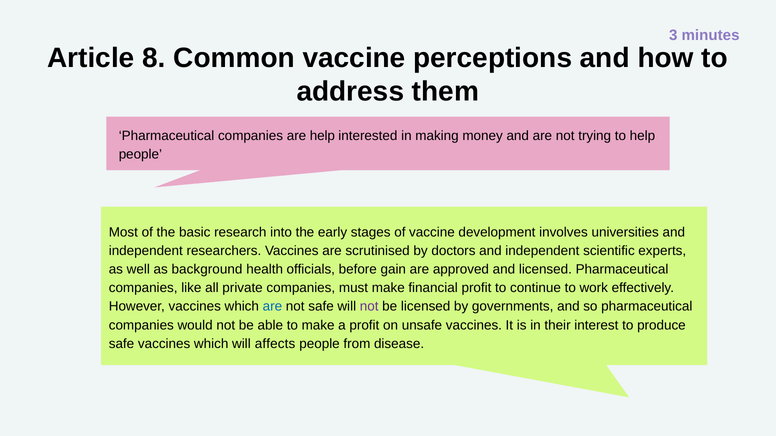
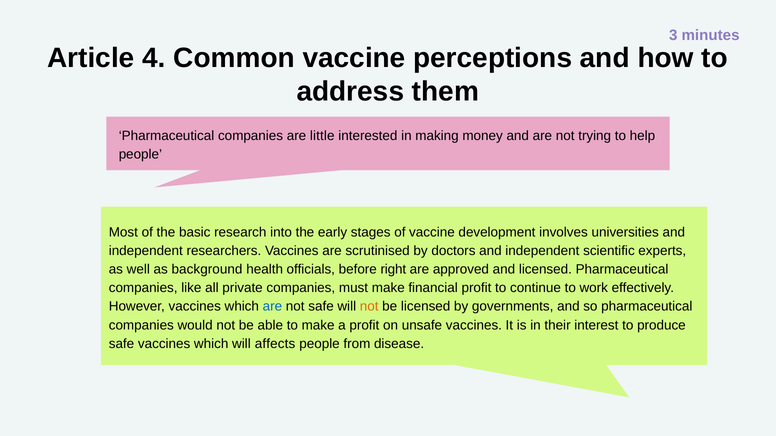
8: 8 -> 4 (154, 58)
are help: help -> little (322, 136)
gain: gain -> right (393, 270)
not colour: purple -> orange (369, 307)
